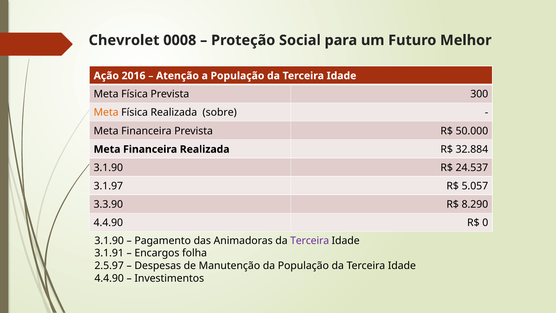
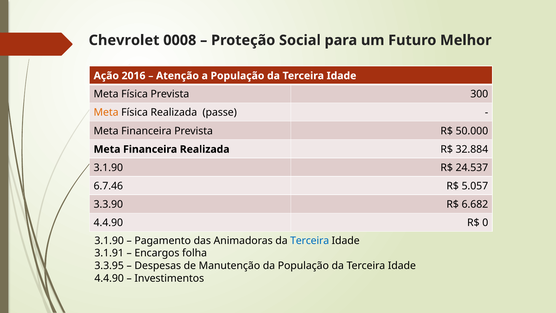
sobre: sobre -> passe (220, 112)
3.1.97: 3.1.97 -> 6.7.46 (108, 186)
8.290: 8.290 -> 6.682 (475, 204)
Terceira colour: purple -> blue (310, 241)
2.5.97: 2.5.97 -> 3.3.95 (109, 266)
